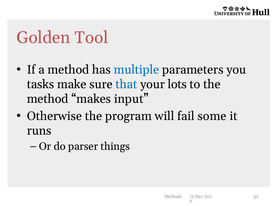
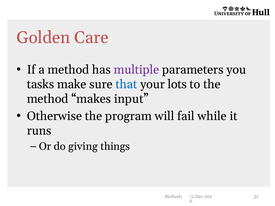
Tool: Tool -> Care (91, 38)
multiple colour: blue -> purple (136, 70)
some: some -> while (212, 116)
parser: parser -> giving (83, 147)
